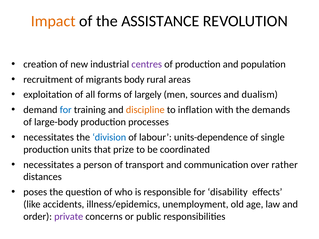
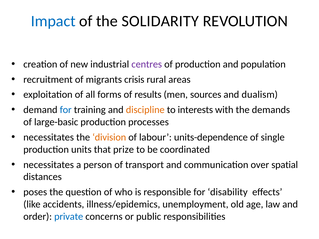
Impact colour: orange -> blue (53, 21)
ASSISTANCE: ASSISTANCE -> SOLIDARITY (160, 21)
body: body -> crisis (134, 79)
largely: largely -> results (148, 95)
inflation: inflation -> interests (195, 110)
large-body: large-body -> large-basic (56, 122)
division colour: blue -> orange (109, 137)
rather: rather -> spatial (285, 165)
private colour: purple -> blue (69, 217)
